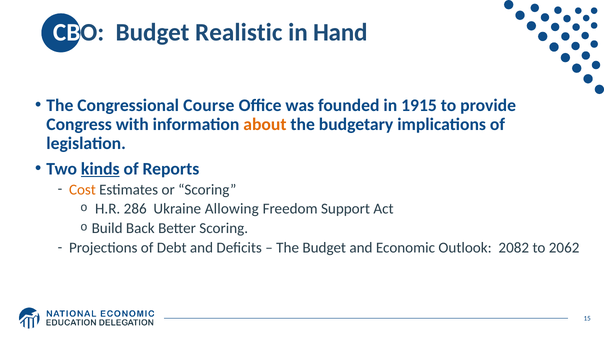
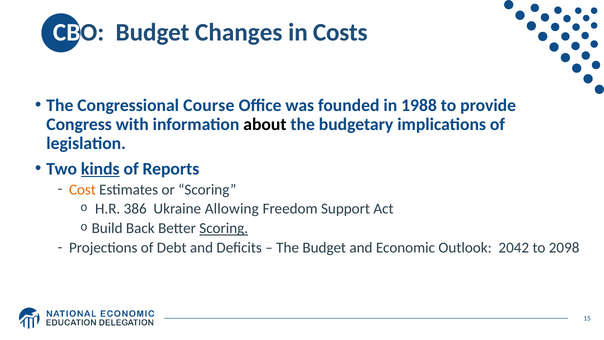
Realistic: Realistic -> Changes (239, 33)
Hand: Hand -> Costs (340, 33)
1915: 1915 -> 1988 (419, 105)
about colour: orange -> black (265, 124)
286: 286 -> 386 (135, 209)
Scoring underline: none -> present (224, 228)
2082: 2082 -> 2042 (514, 248)
2062: 2062 -> 2098 (564, 248)
